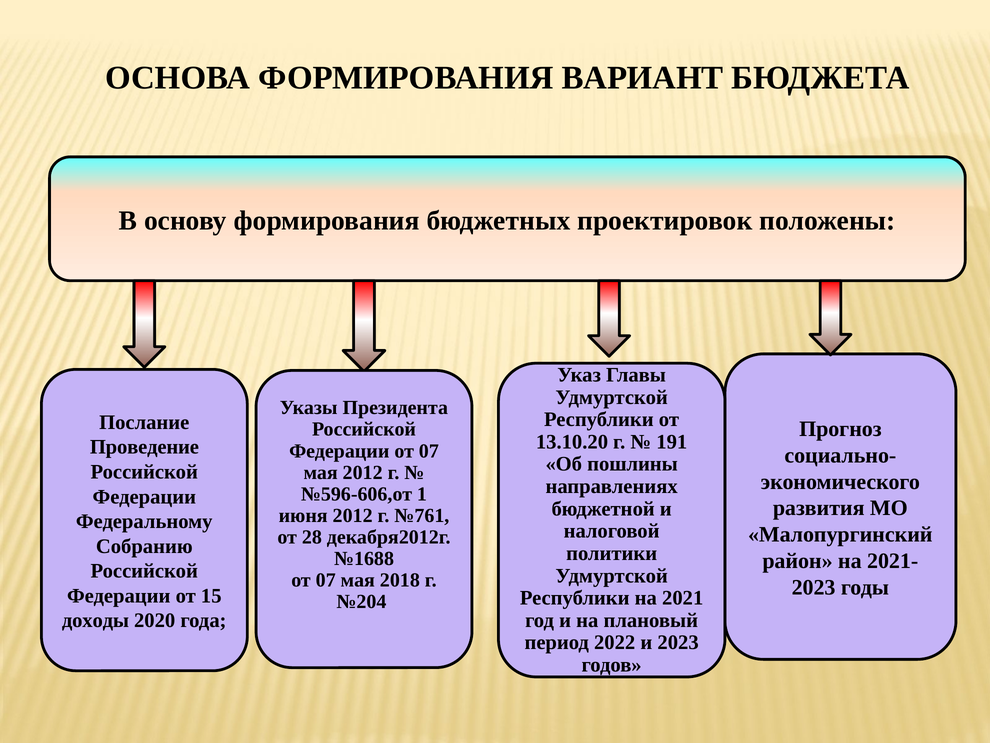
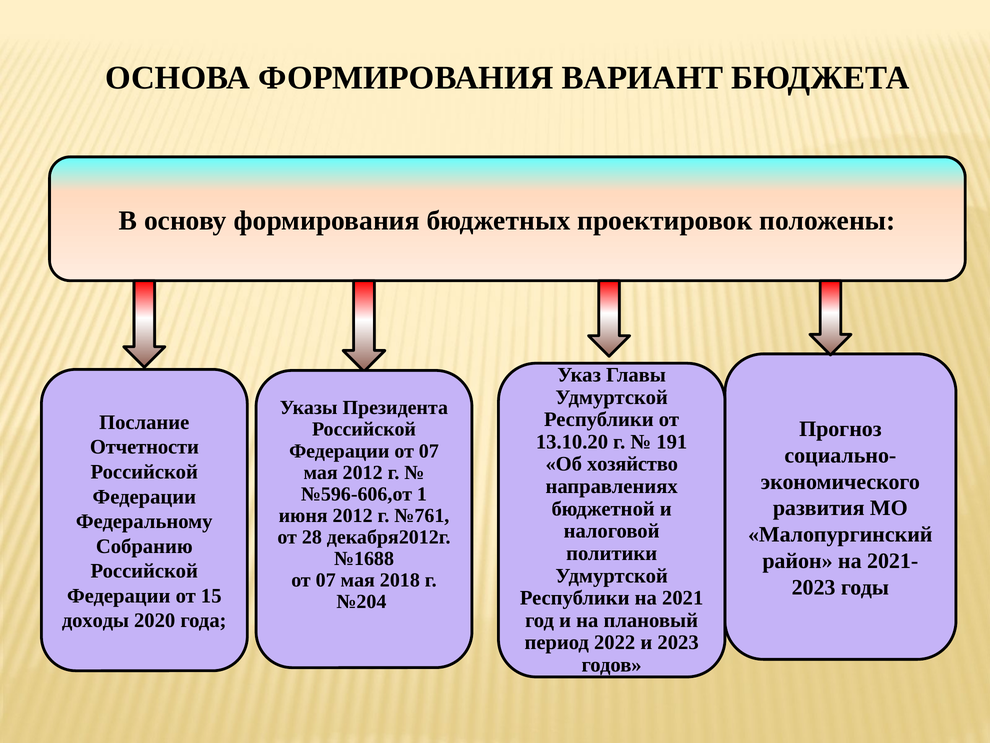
Проведение: Проведение -> Отчетности (144, 447)
пошлины: пошлины -> хозяйство (633, 464)
